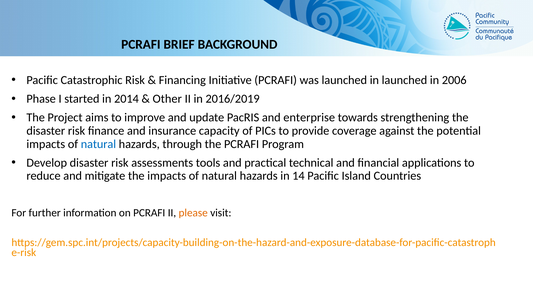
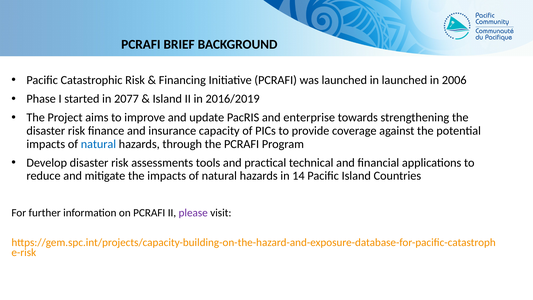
2014: 2014 -> 2077 (126, 99)
Other: Other -> Island (167, 99)
please colour: orange -> purple (193, 213)
